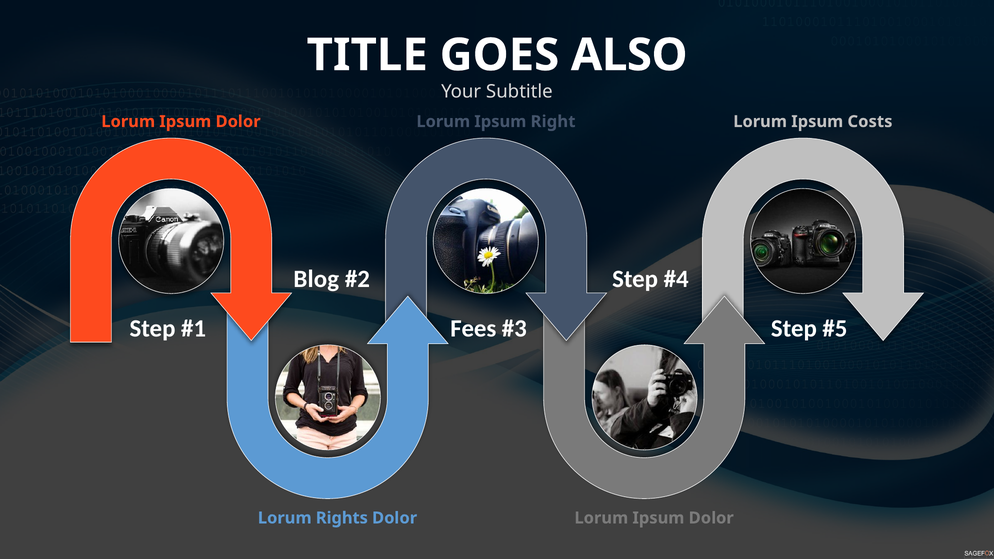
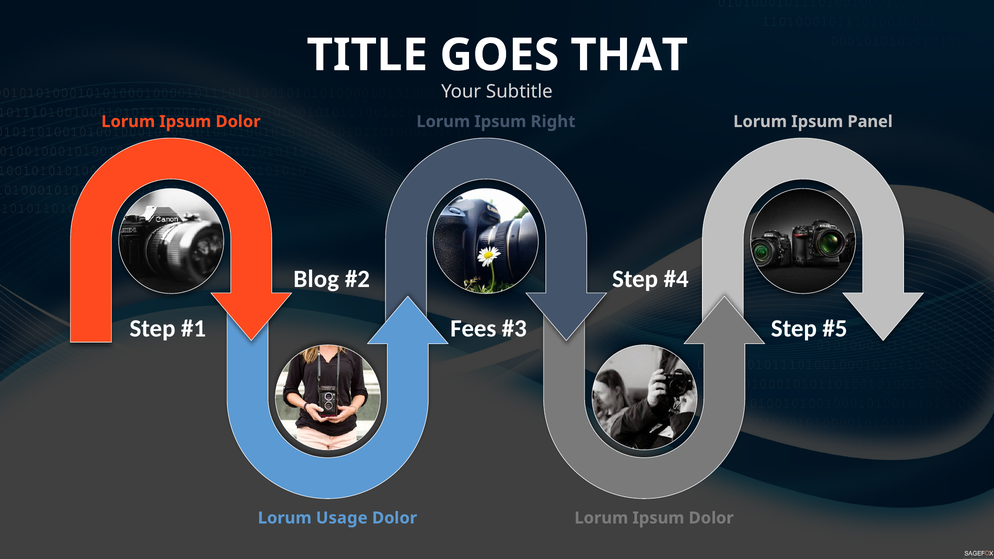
ALSO: ALSO -> THAT (629, 55)
Costs: Costs -> Panel (870, 122)
Rights: Rights -> Usage (342, 518)
